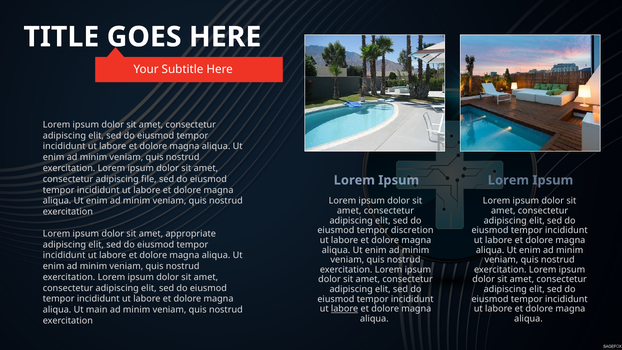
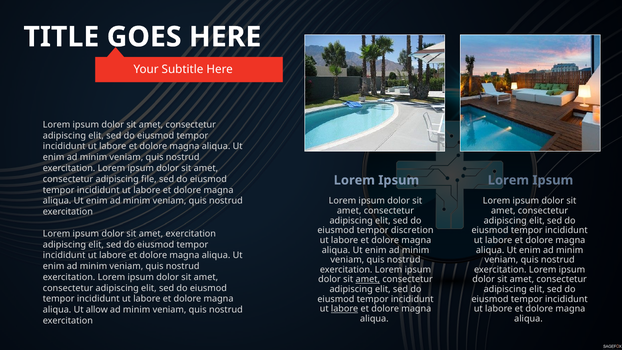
amet appropriate: appropriate -> exercitation (191, 234)
amet underline: none -> present (368, 279)
main: main -> allow (97, 310)
